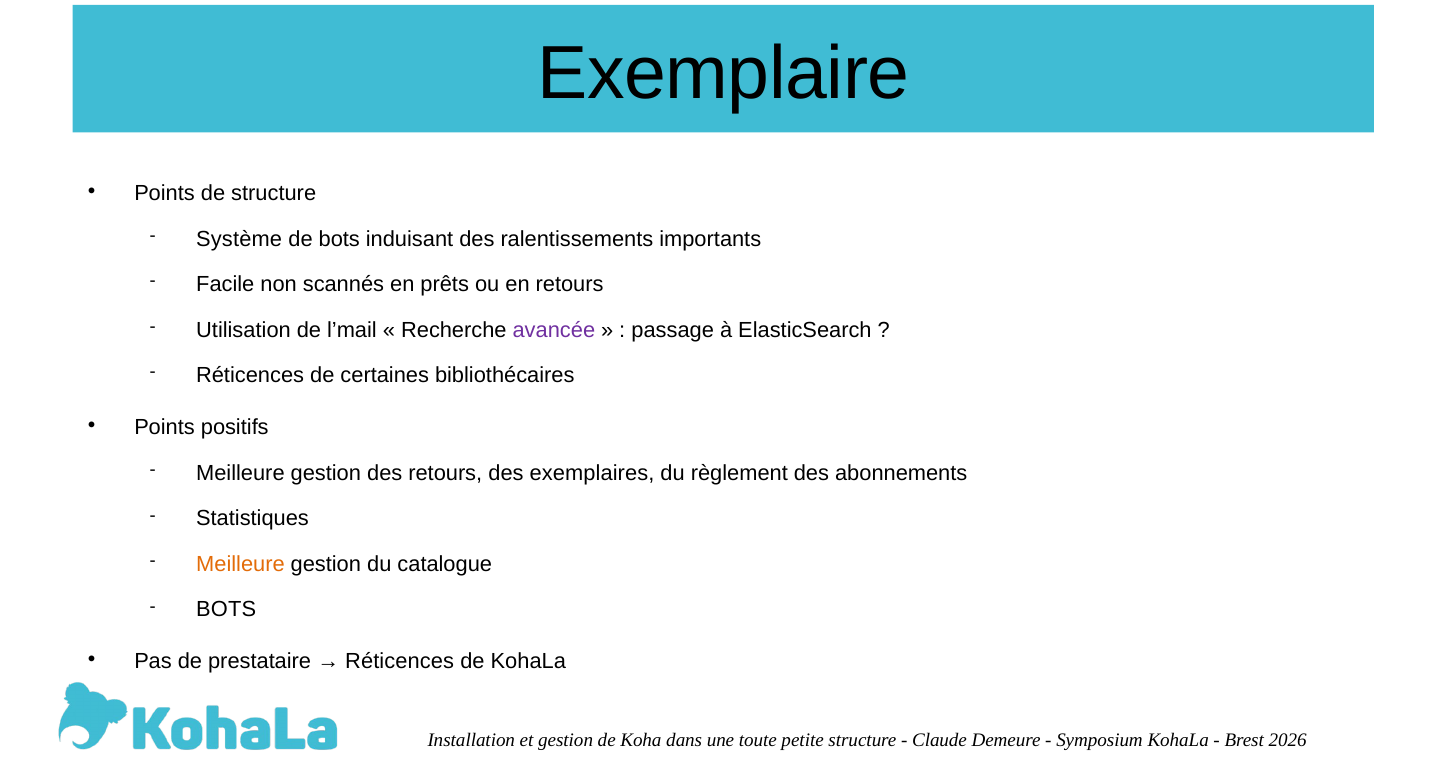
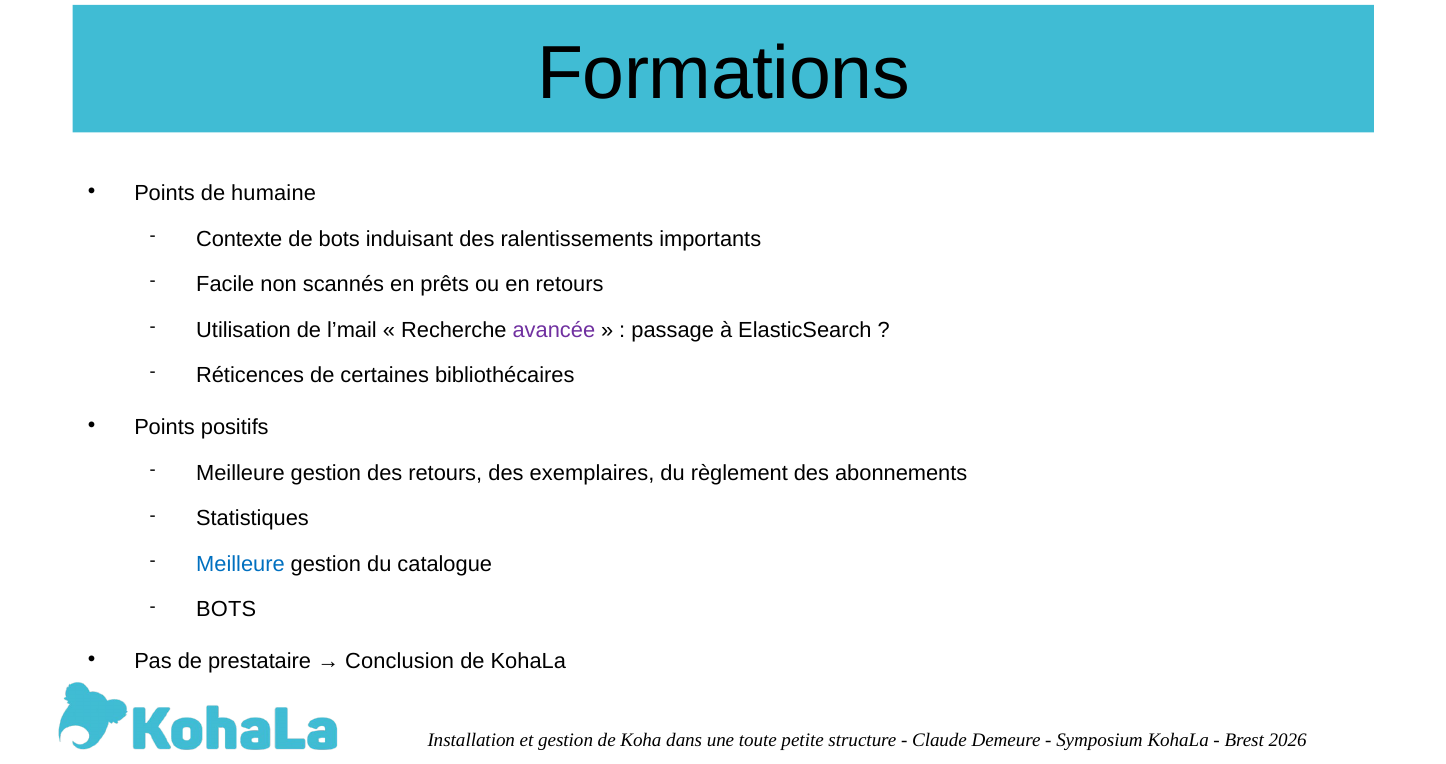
Exemplaire: Exemplaire -> Formations (724, 74)
de structure: structure -> humaine (274, 193)
Système: Système -> Contexte (239, 239)
Meilleure colour: orange -> blue (241, 564)
Réticences: Réticences -> Conclusion (400, 662)
